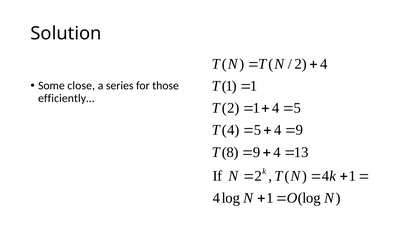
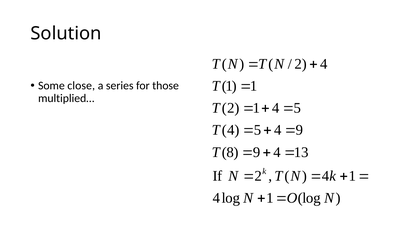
efficiently…: efficiently… -> multiplied… (66, 99)
